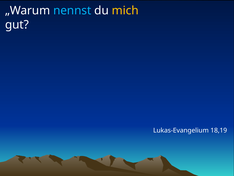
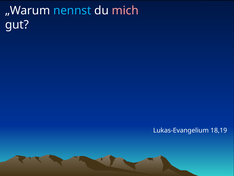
mich colour: yellow -> pink (125, 11)
